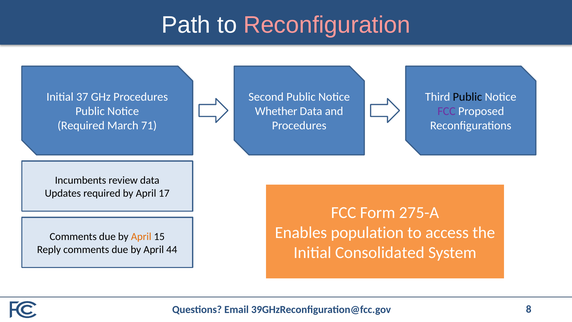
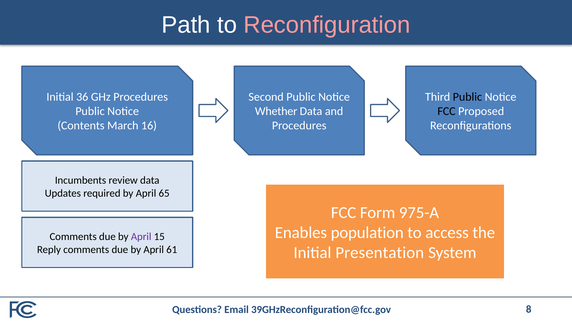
37: 37 -> 36 (82, 97)
FCC colour: purple -> black (447, 111)
Required: Required -> Contents (81, 126)
71: 71 -> 16 (149, 126)
17: 17 -> 65 (164, 193)
275-A: 275-A -> 975-A (419, 212)
April colour: orange -> purple (141, 236)
44: 44 -> 61 (172, 249)
Consolidated: Consolidated -> Presentation (380, 253)
